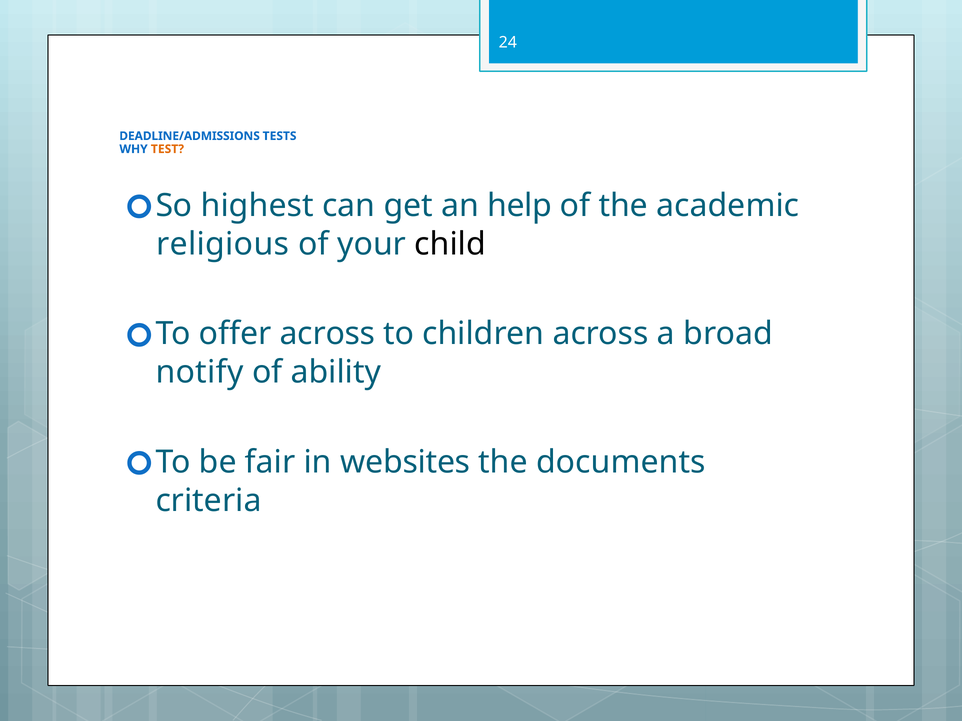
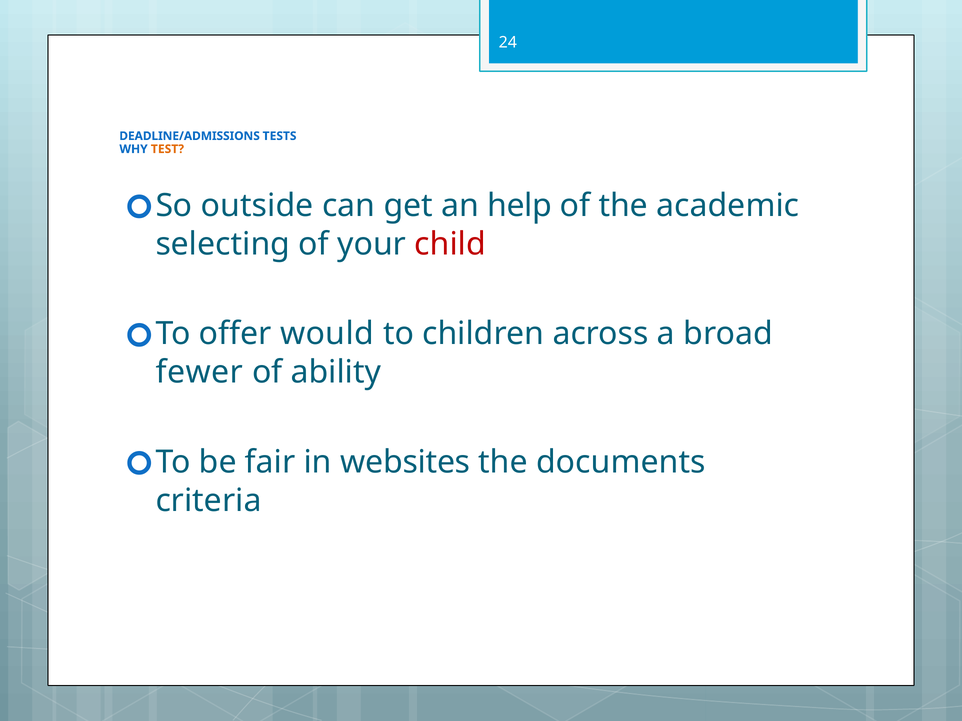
highest: highest -> outside (257, 206)
religious: religious -> selecting (223, 244)
child colour: black -> red (450, 244)
offer across: across -> would (327, 334)
notify: notify -> fewer (199, 373)
